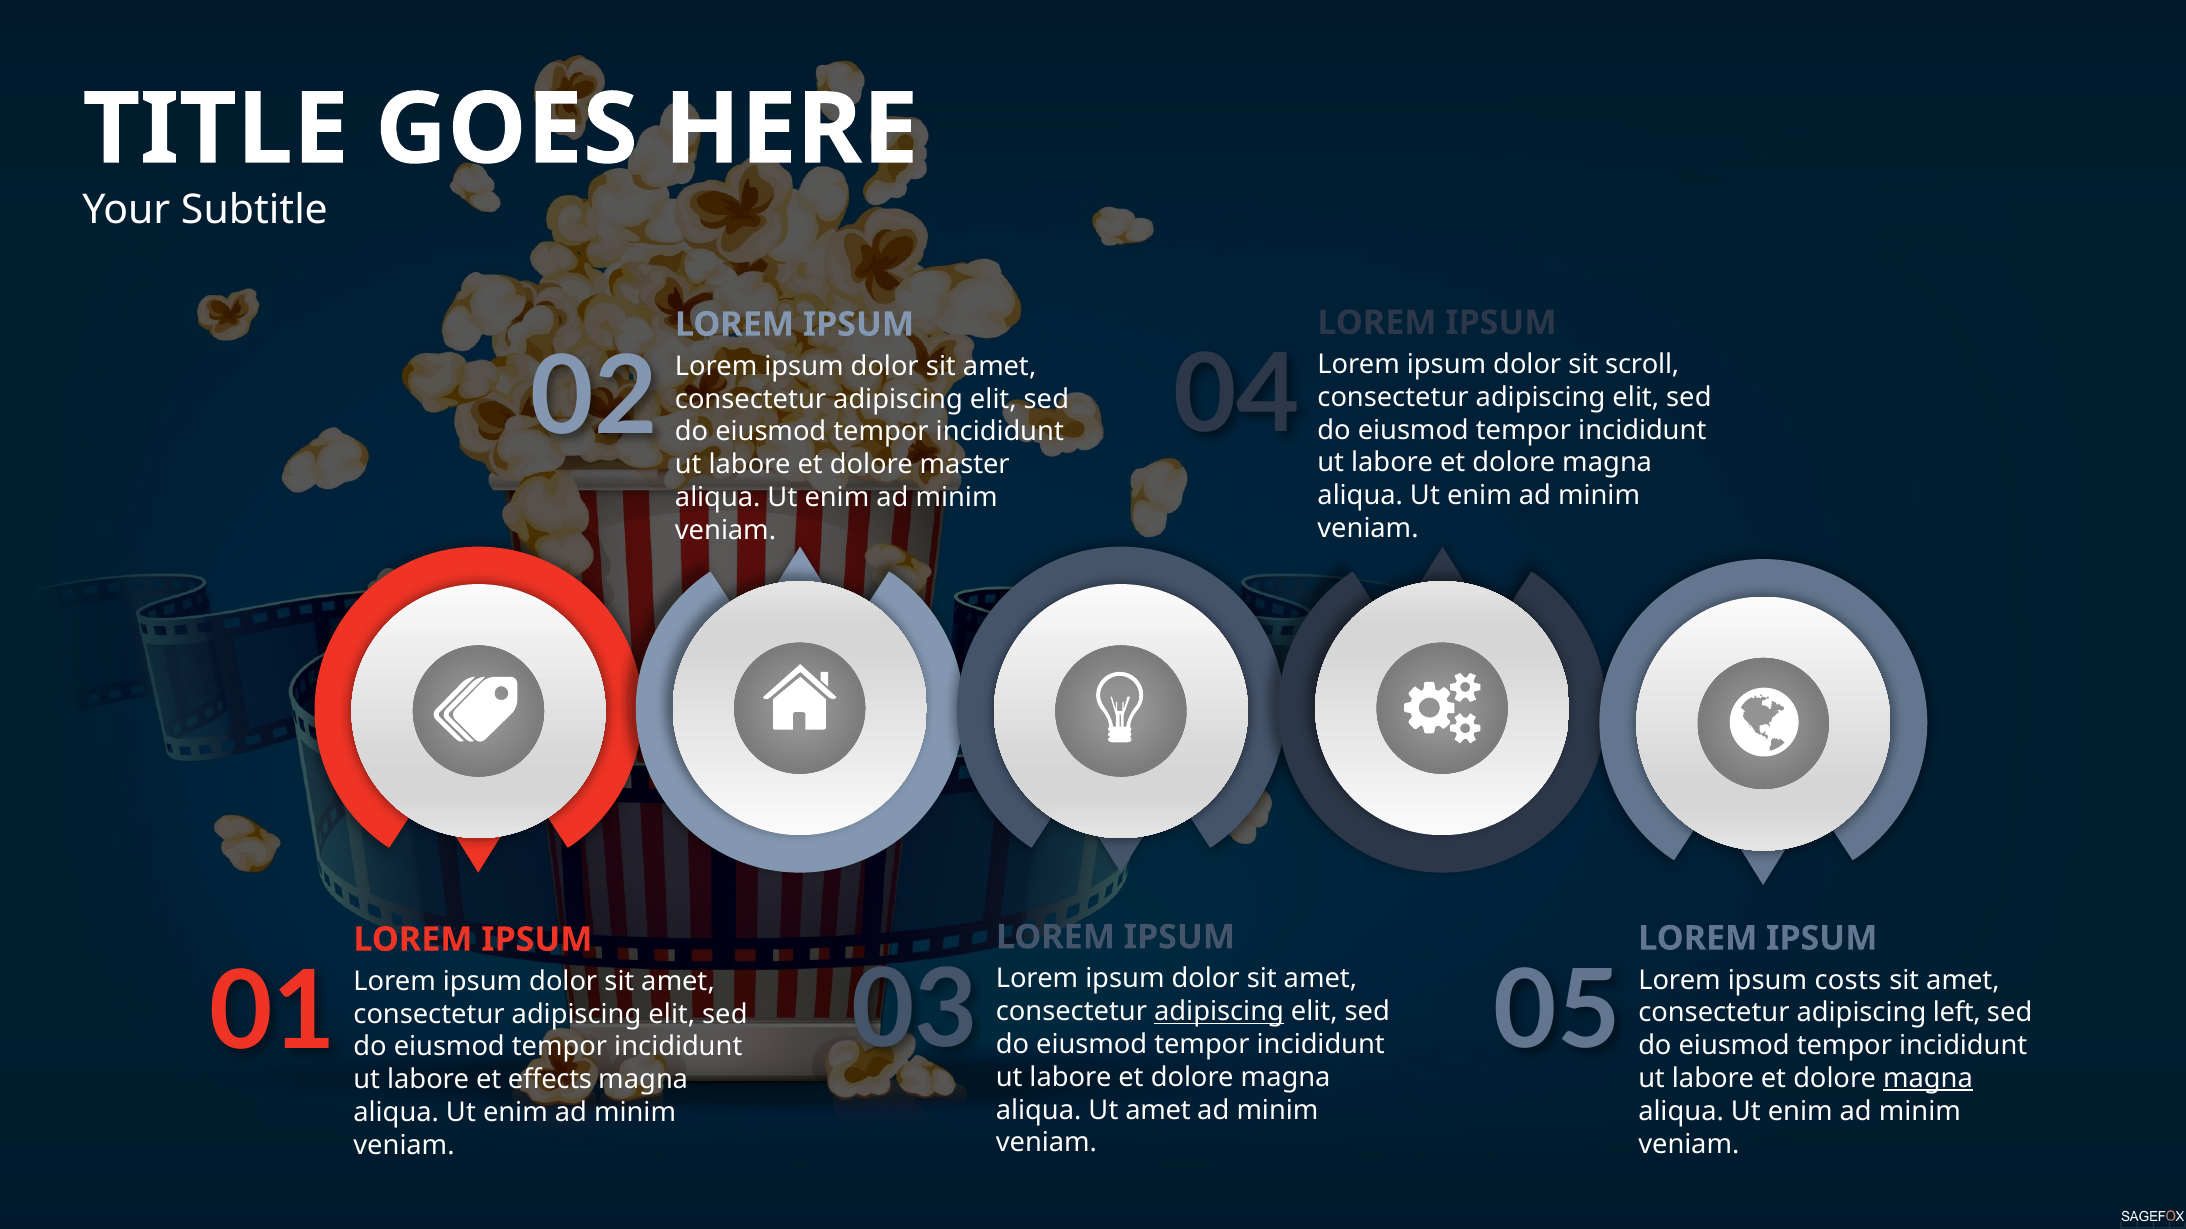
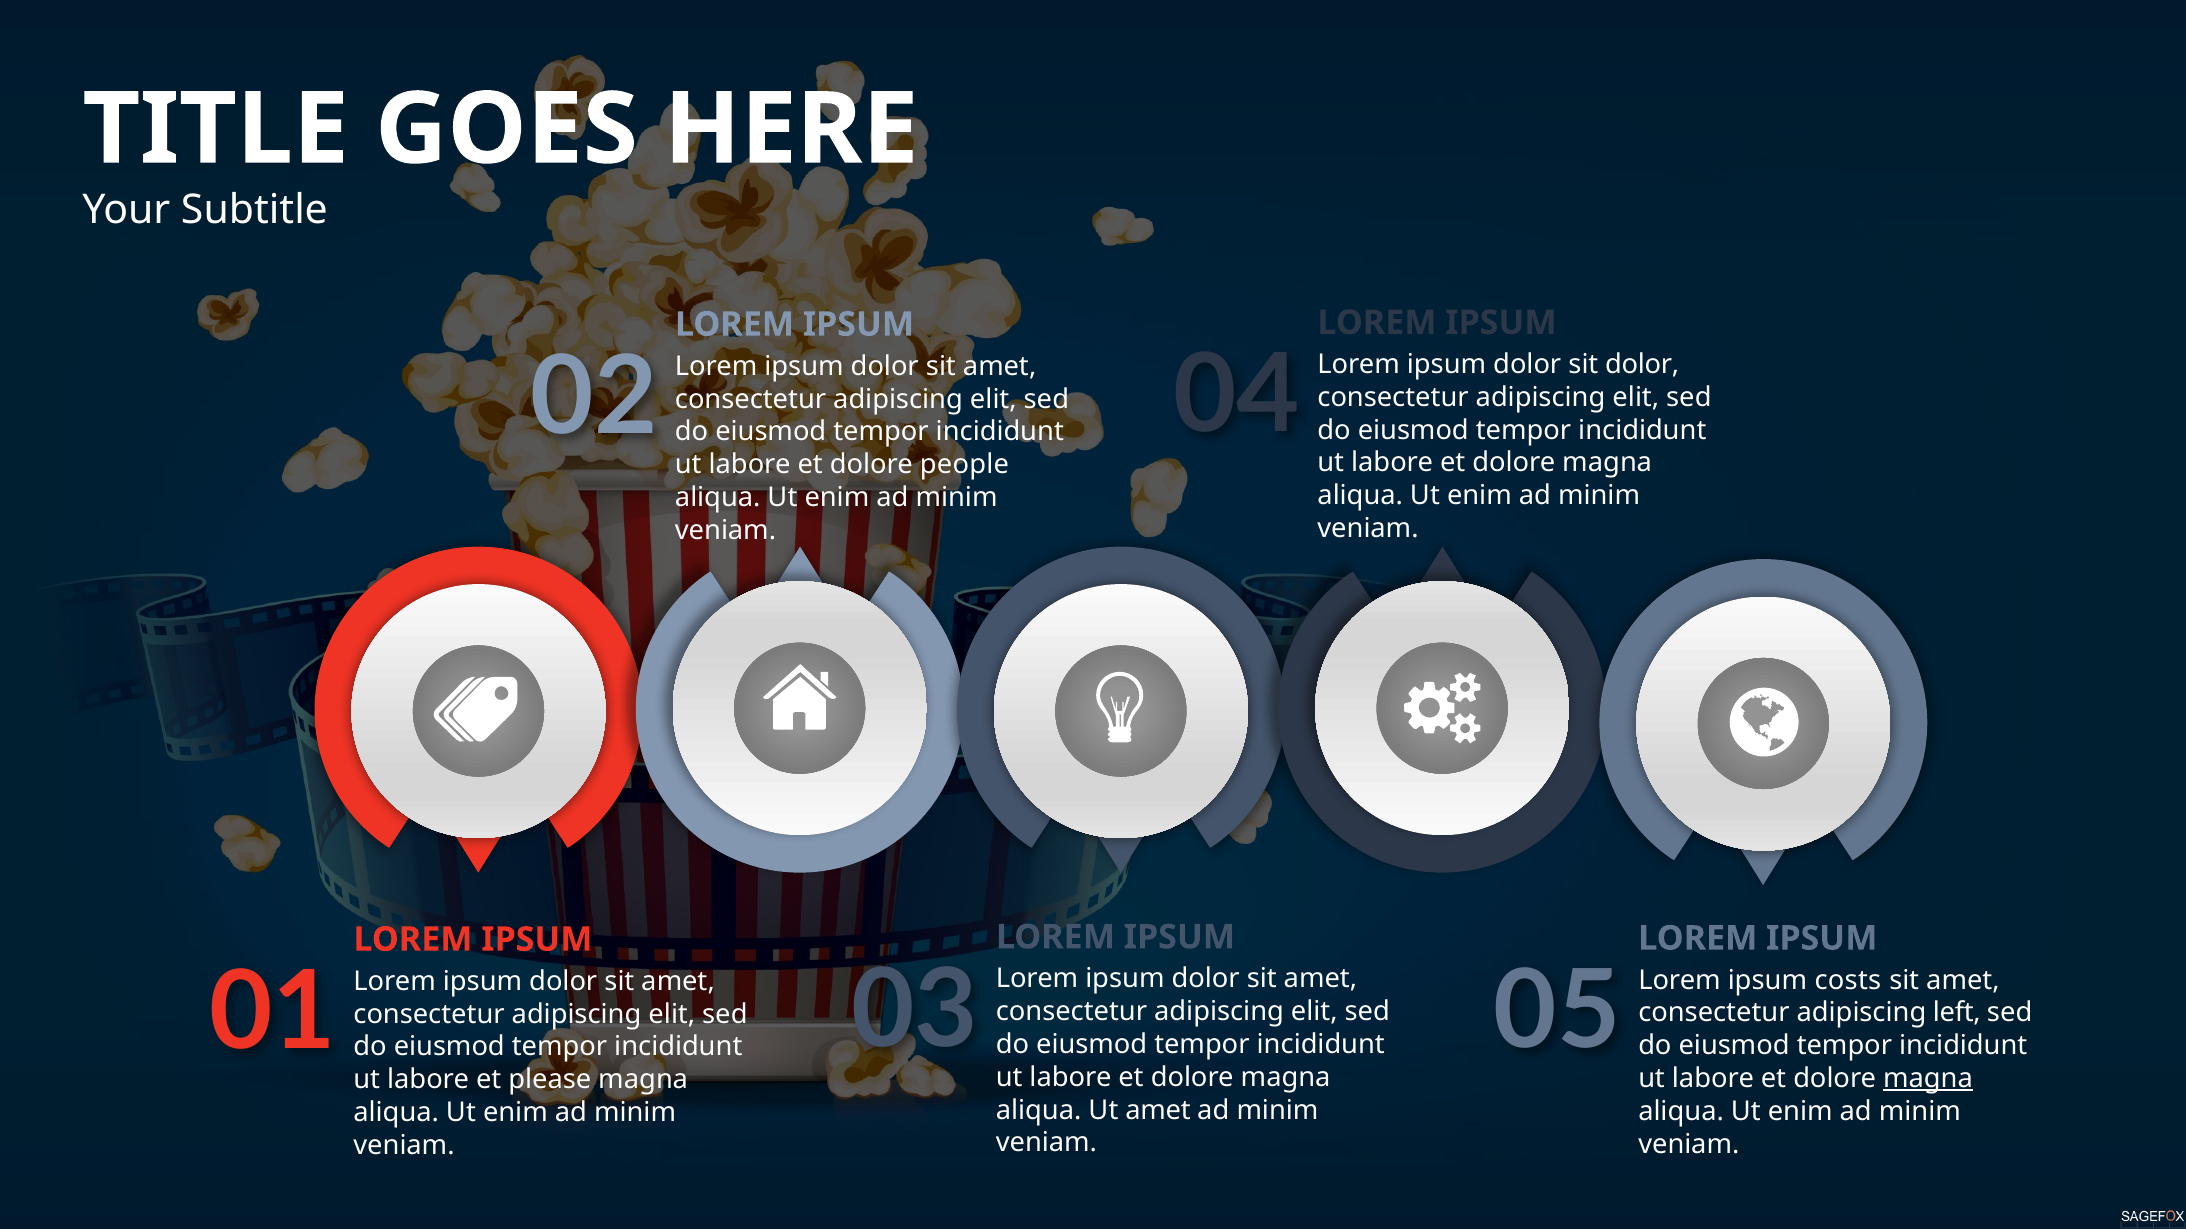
sit scroll: scroll -> dolor (1642, 365)
master: master -> people (964, 465)
adipiscing underline: present -> none (1219, 1012)
effects: effects -> please (550, 1080)
